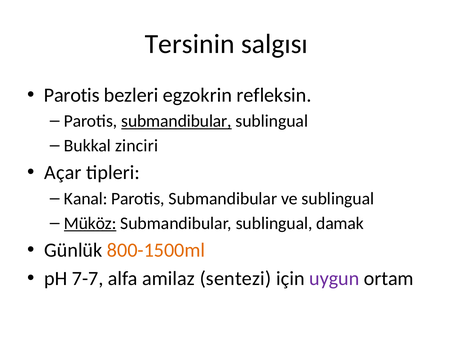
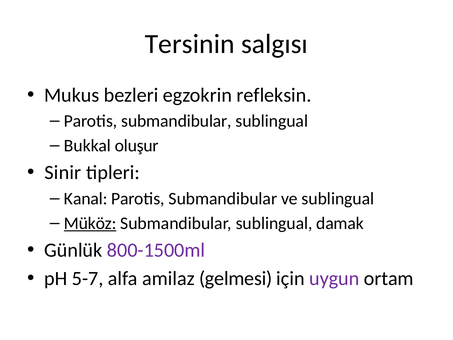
Parotis: Parotis -> Mukus (72, 95)
submandibular underline: present -> none (176, 121)
zinciri: zinciri -> oluşur (137, 146)
Açar: Açar -> Sinir (63, 173)
800-1500ml colour: orange -> purple (156, 250)
7-7: 7-7 -> 5-7 (88, 278)
sentezi: sentezi -> gelmesi (236, 278)
